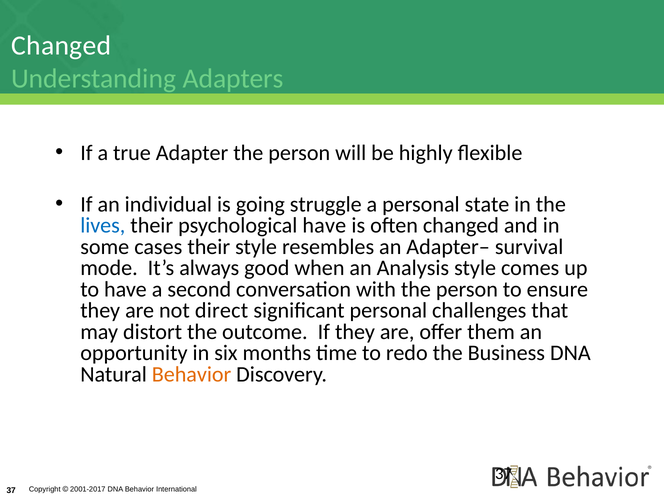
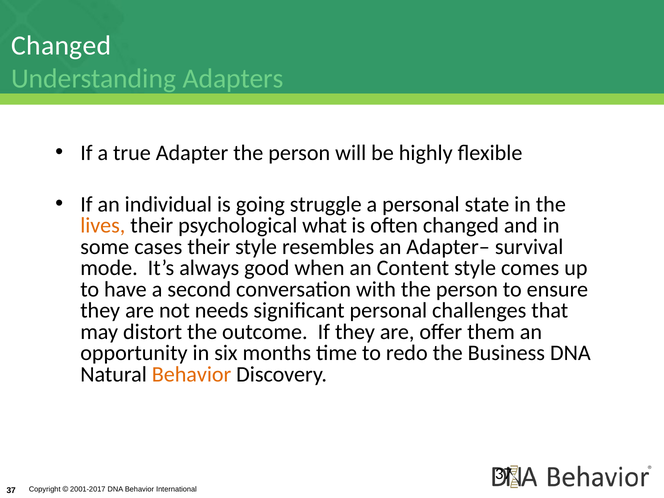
lives colour: blue -> orange (103, 226)
psychological have: have -> what (325, 226)
Analysis: Analysis -> Content (413, 268)
direct: direct -> needs (222, 311)
